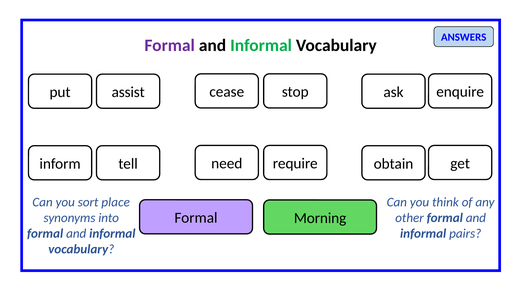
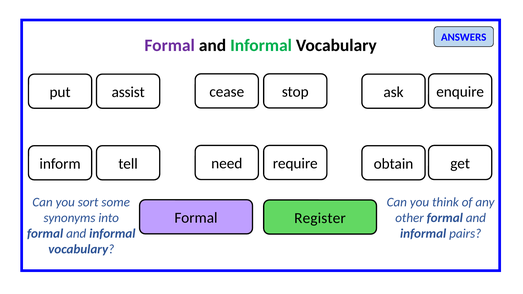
place: place -> some (116, 202)
Morning: Morning -> Register (320, 218)
